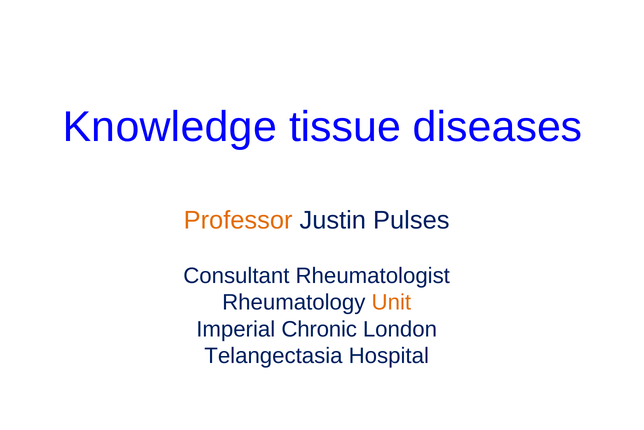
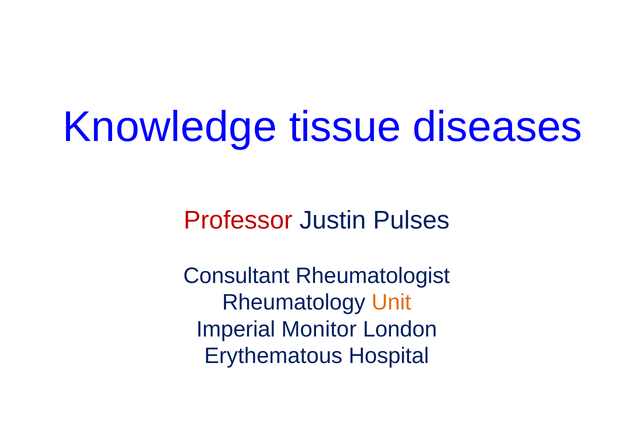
Professor colour: orange -> red (238, 220)
Chronic: Chronic -> Monitor (319, 329)
Telangectasia: Telangectasia -> Erythematous (273, 356)
